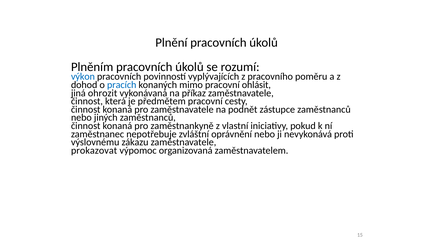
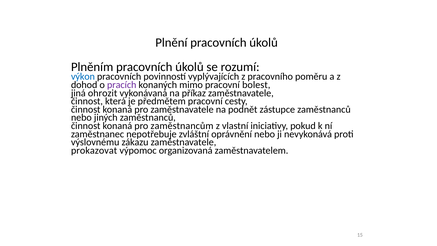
pracích colour: blue -> purple (122, 85)
ohlásit: ohlásit -> bolest (256, 85)
zaměstnankyně: zaměstnankyně -> zaměstnancům (182, 126)
